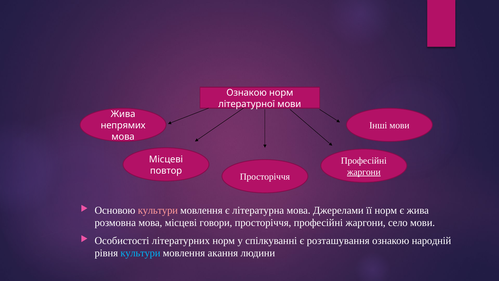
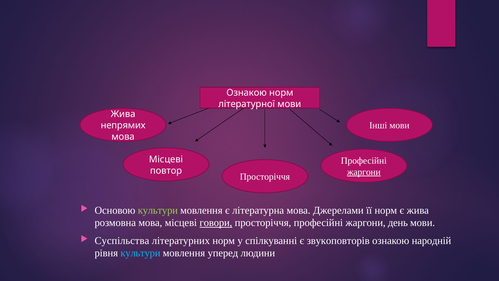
культури colour: pink -> light green (158, 210)
говори underline: none -> present (216, 223)
село: село -> день (398, 223)
Особистості: Особистості -> Суспільства (122, 240)
розташування: розташування -> звукоповторів (338, 240)
акання: акання -> уперед (223, 253)
